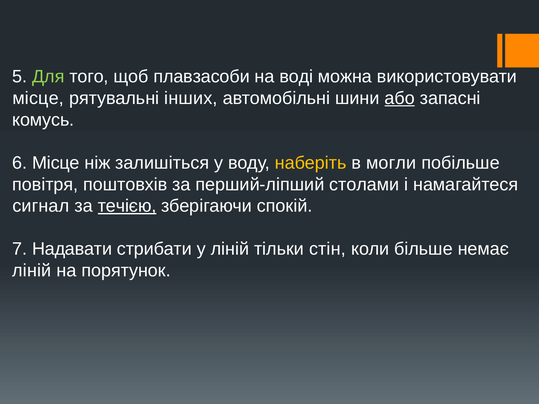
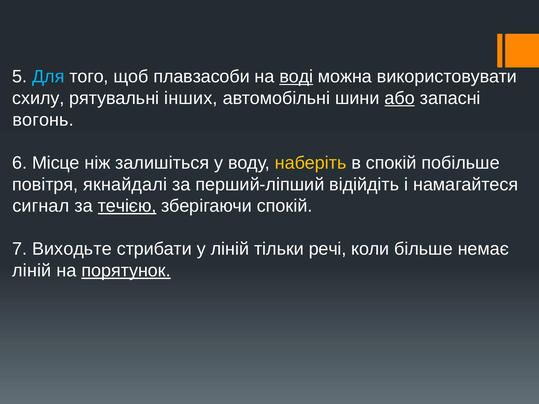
Для colour: light green -> light blue (48, 77)
воді underline: none -> present (296, 77)
місце: місце -> схилу (38, 98)
комусь: комусь -> вогонь (43, 120)
в могли: могли -> спокій (391, 163)
поштовхів: поштовхів -> якнайдалі (125, 185)
столами: столами -> відійдіть (364, 185)
Надавати: Надавати -> Виходьте (72, 249)
стін: стін -> речі (328, 249)
порятунок underline: none -> present (126, 271)
